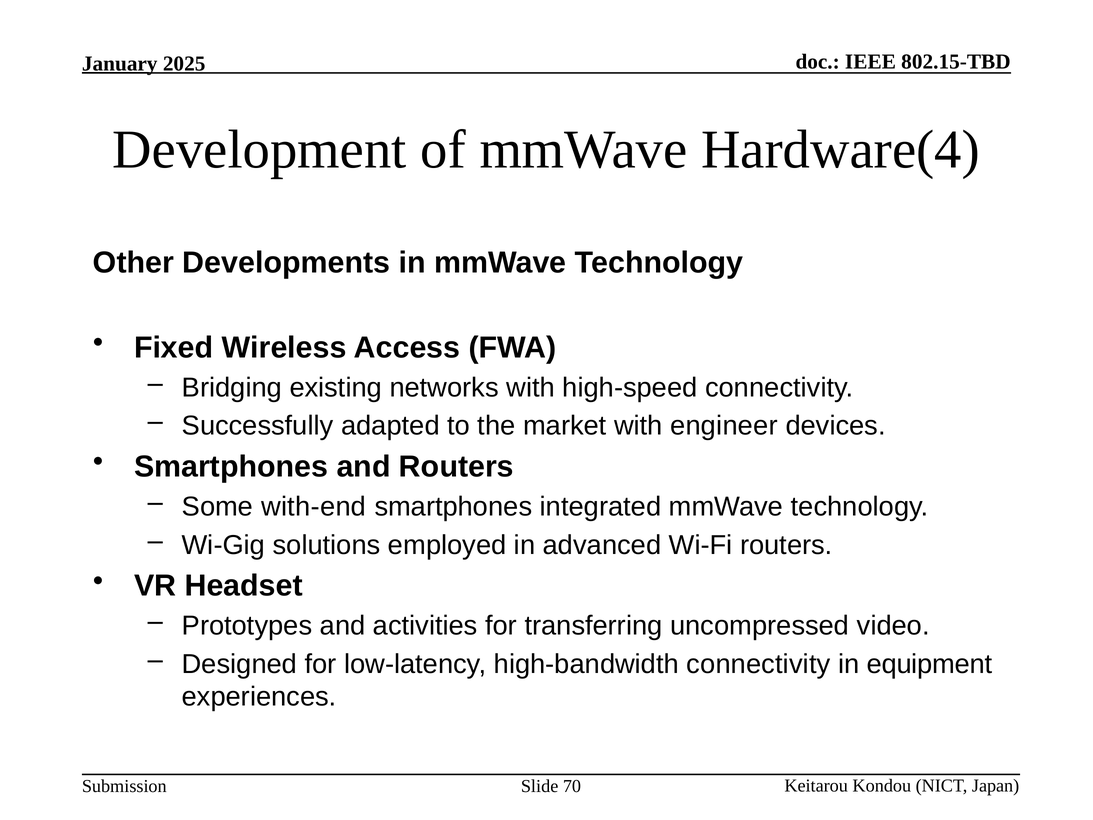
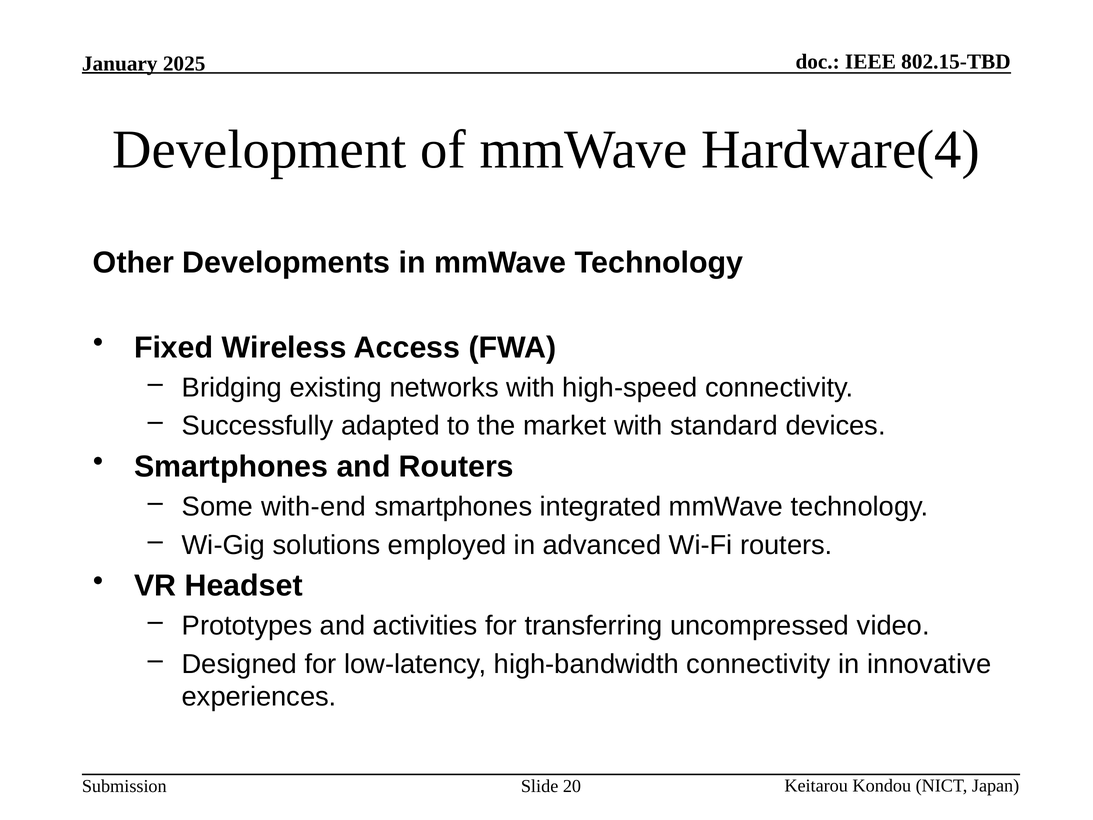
engineer: engineer -> standard (724, 426)
equipment: equipment -> innovative (929, 664)
70: 70 -> 20 (572, 786)
